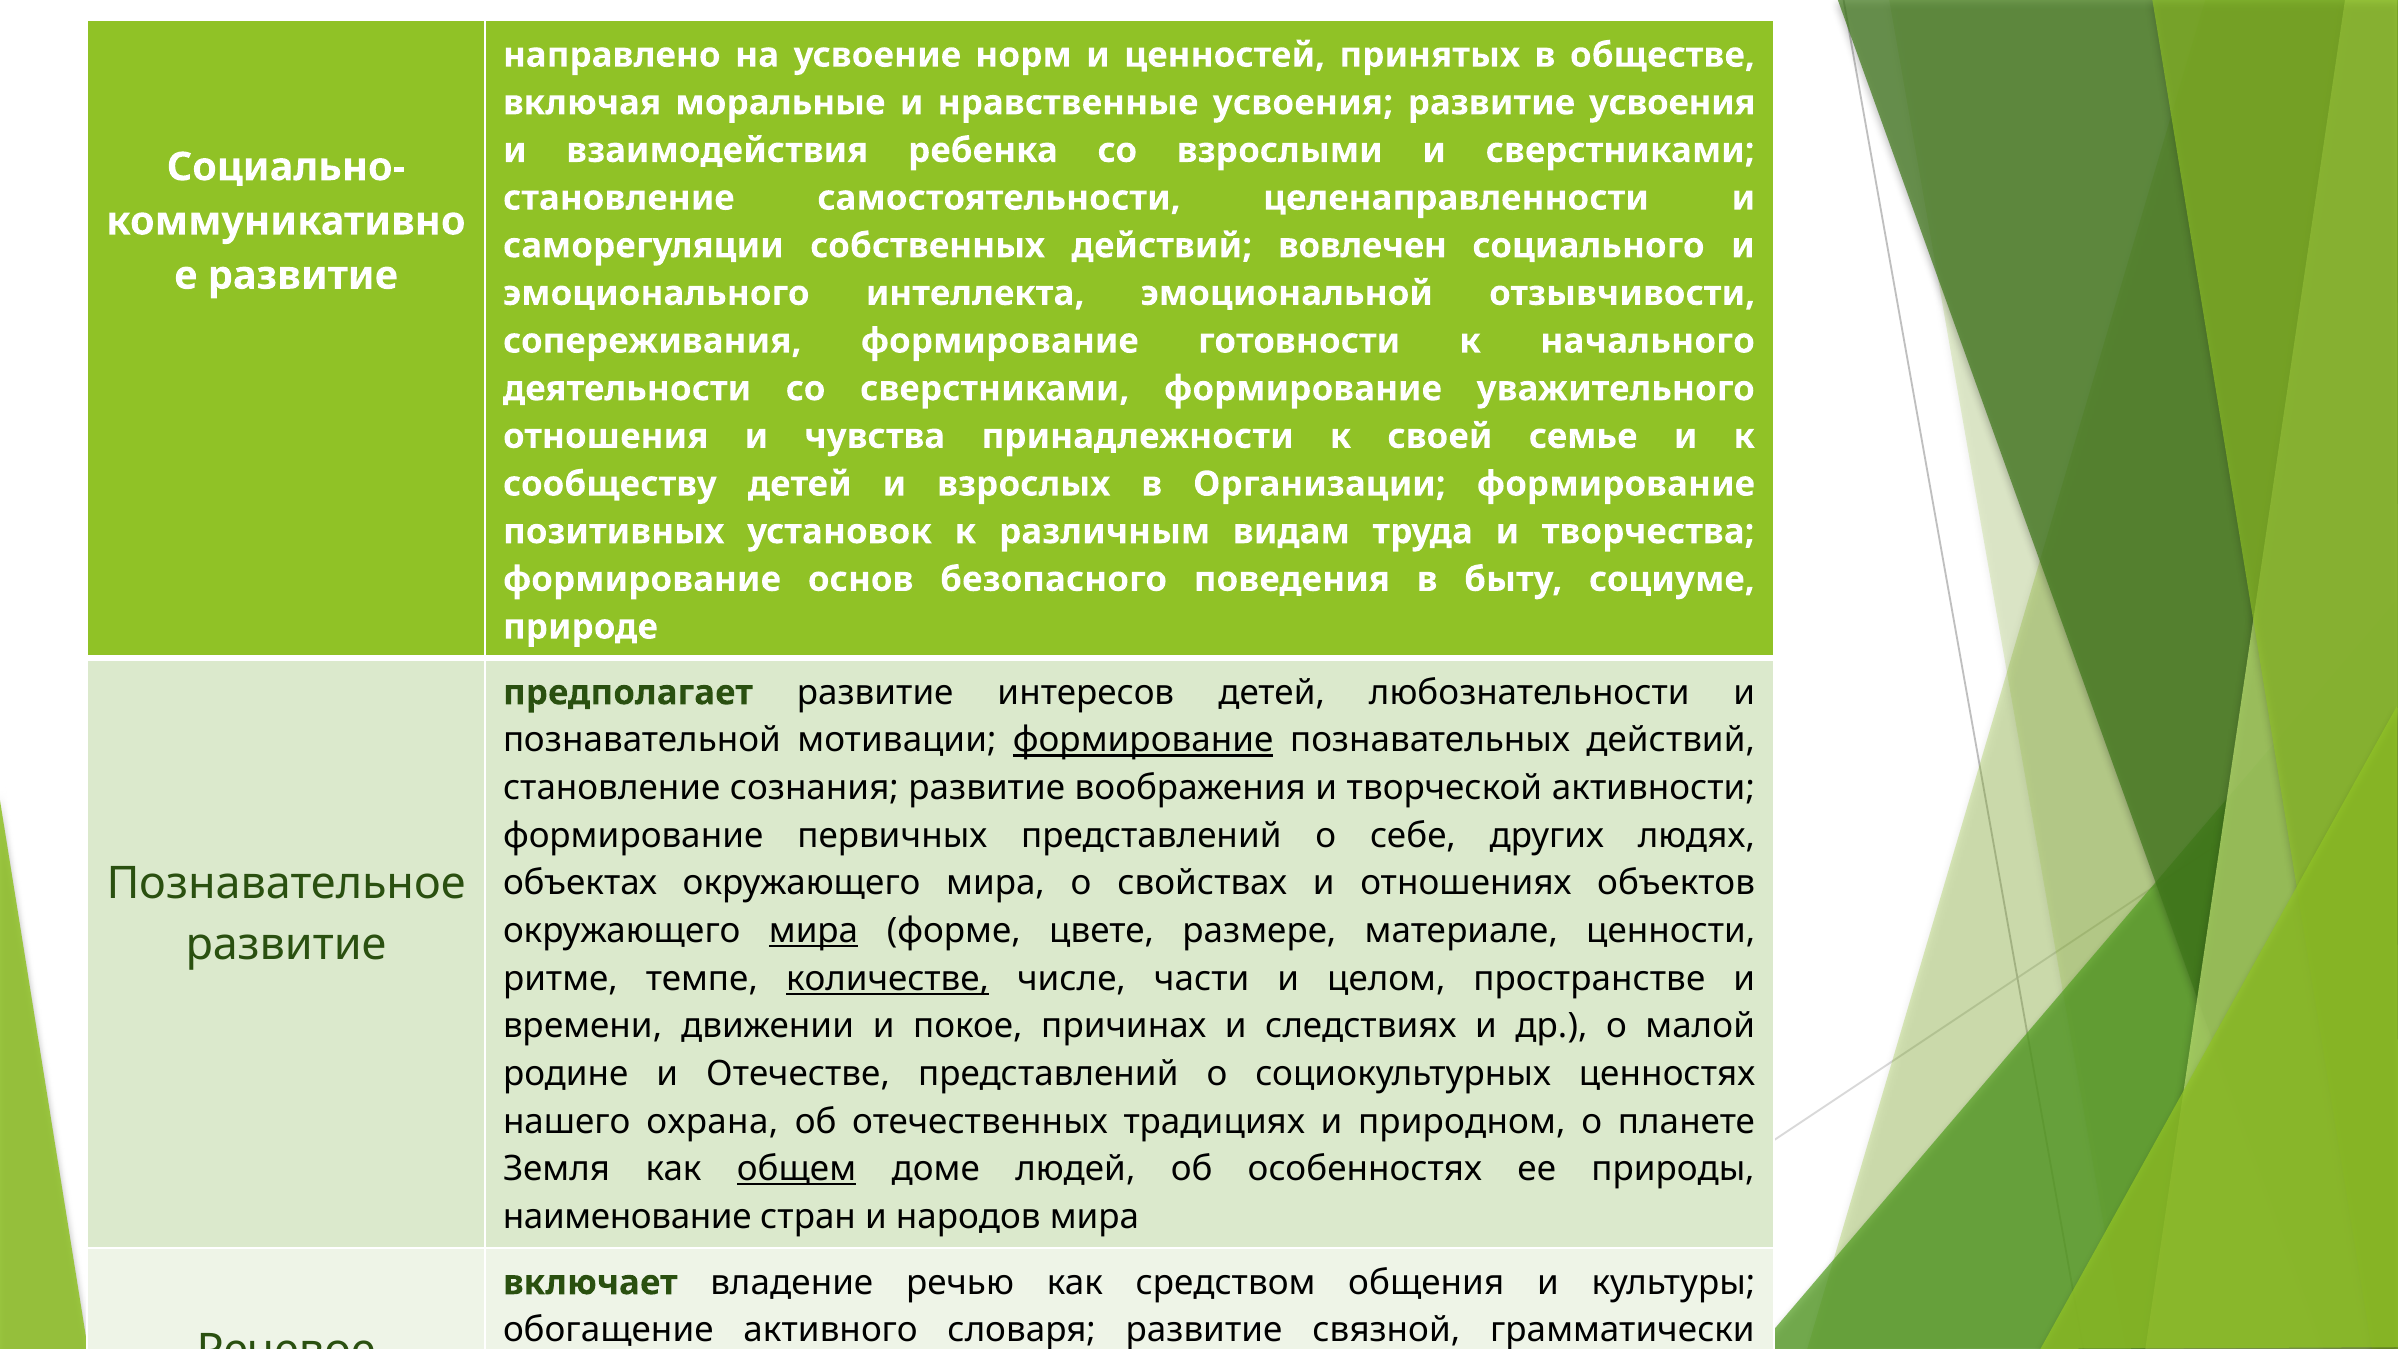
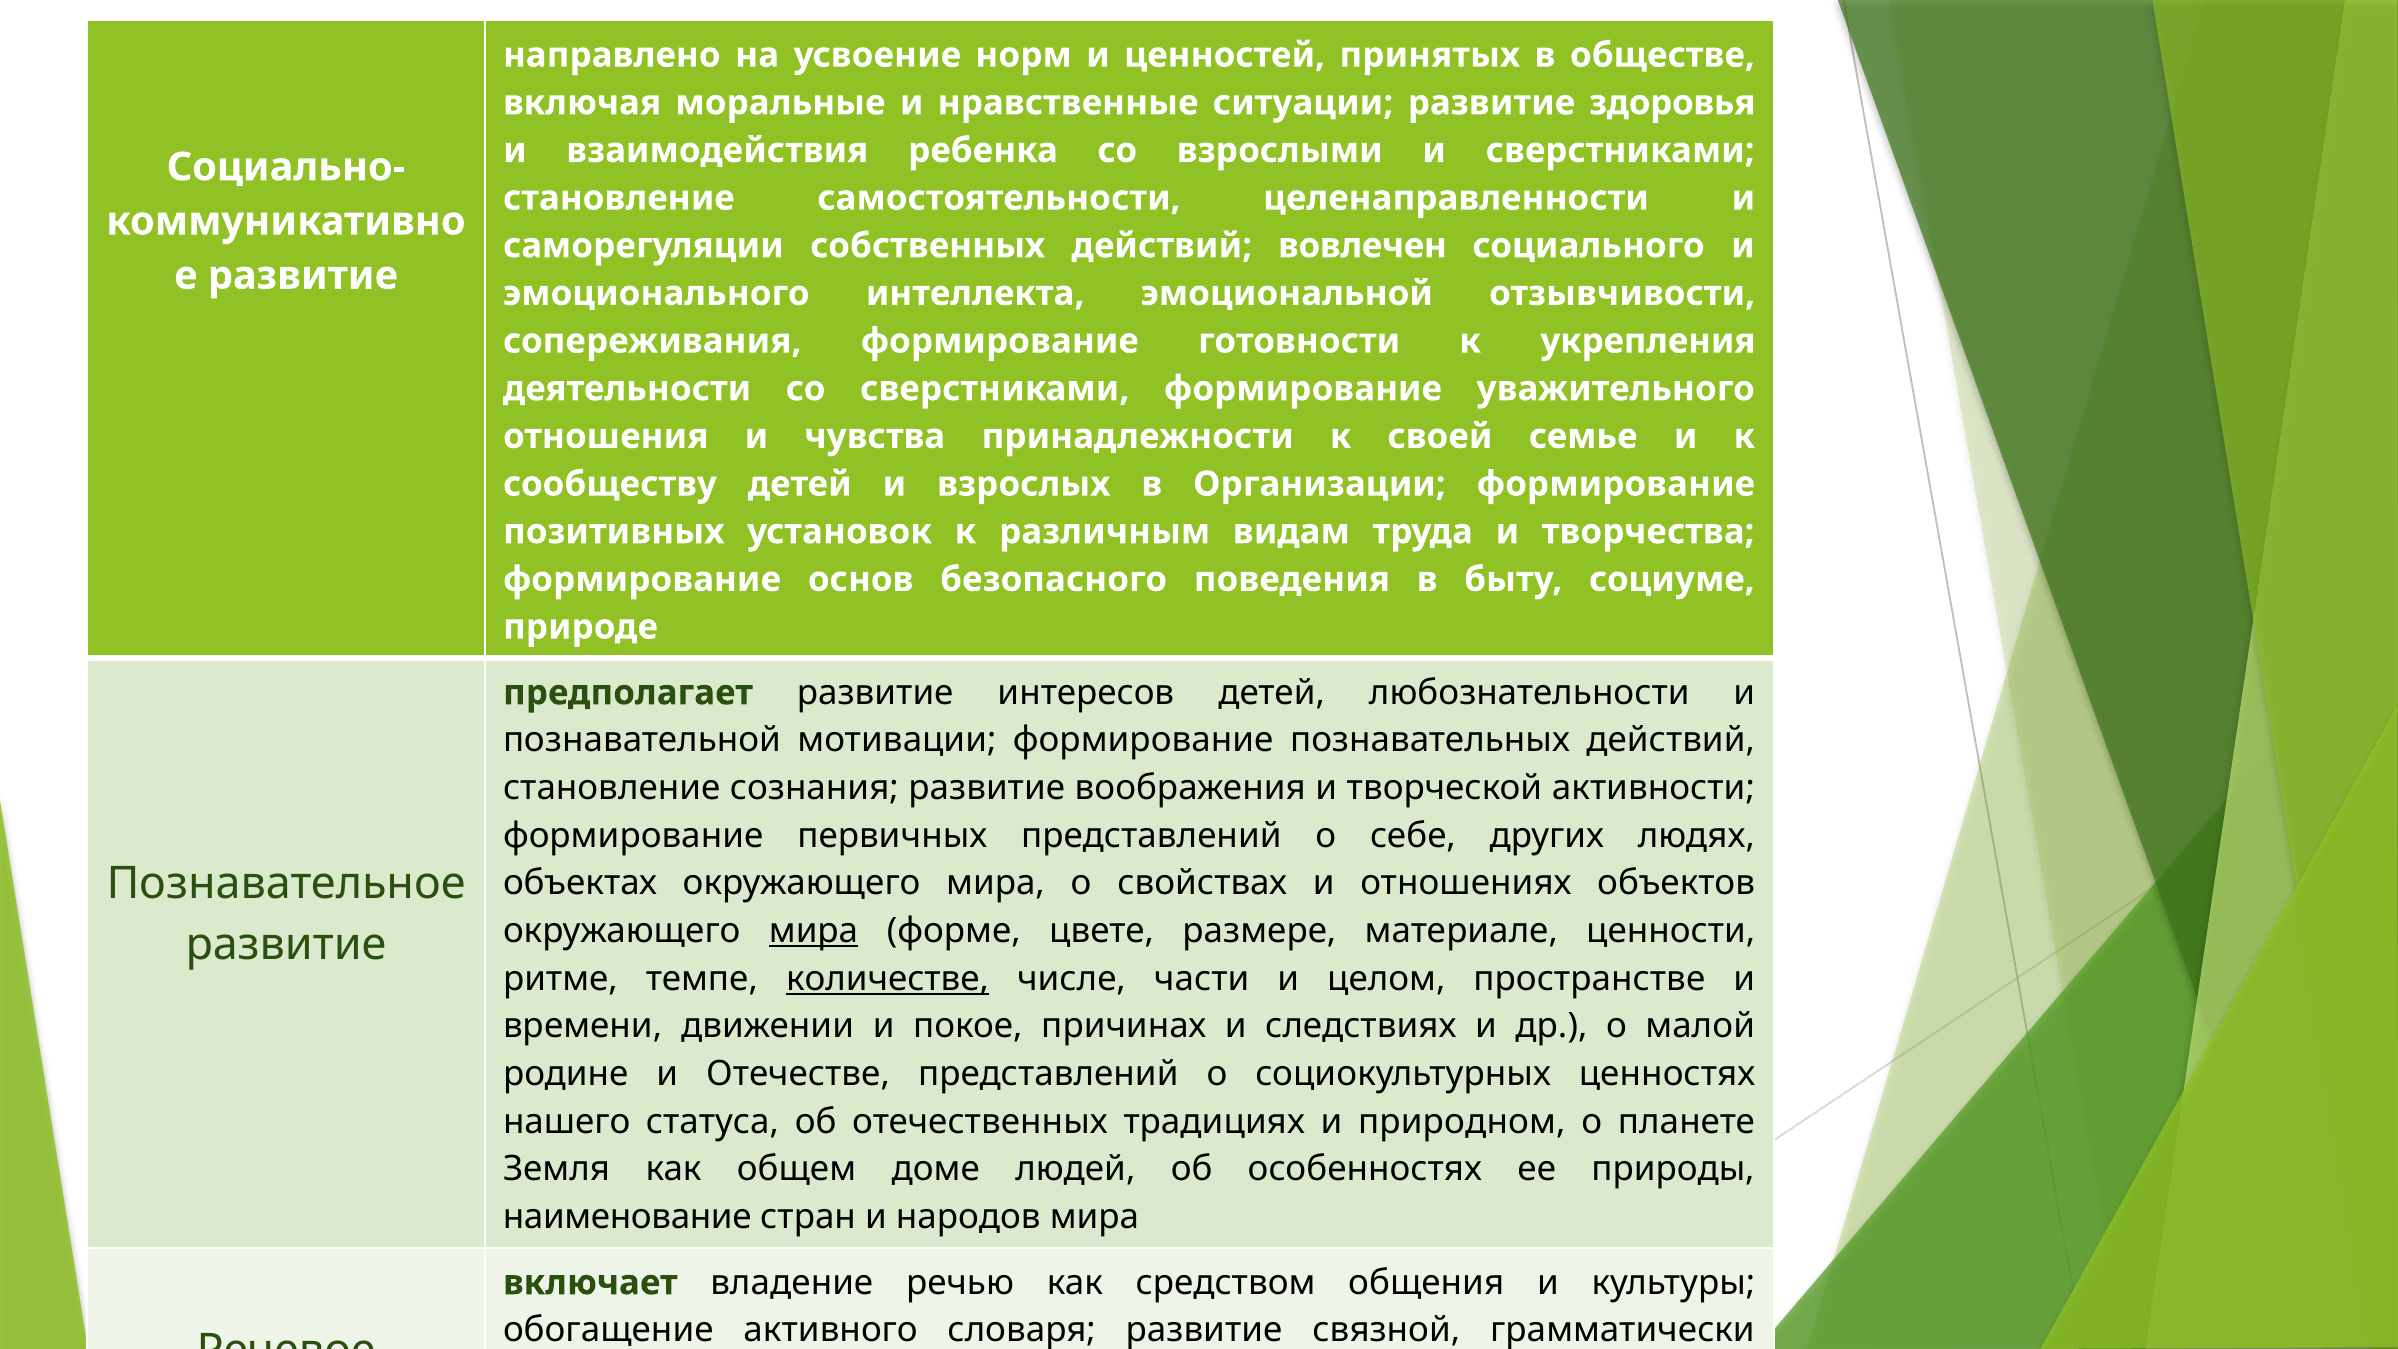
нравственные усвоения: усвоения -> ситуации (1303, 103)
развитие усвоения: усвоения -> здоровья (1672, 103)
начального: начального -> укрепления (1648, 341)
формирование underline: present -> none (1143, 740)
охрана: охрана -> статуса (712, 1122)
общем underline: present -> none (796, 1169)
